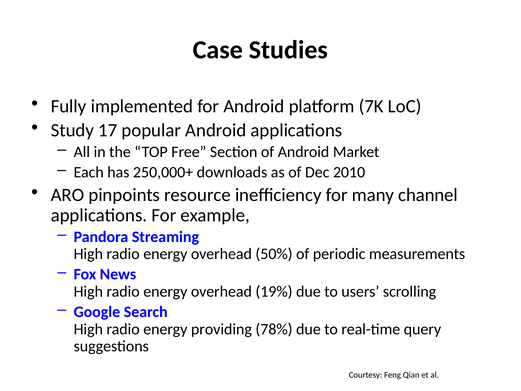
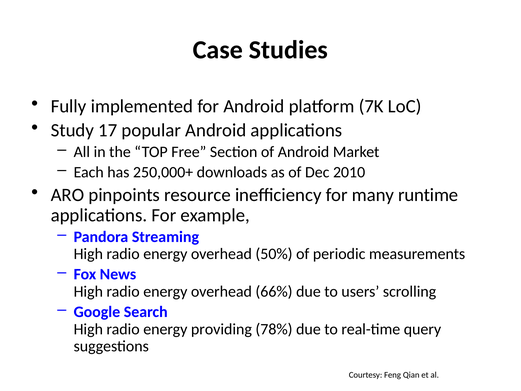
channel: channel -> runtime (428, 195)
19%: 19% -> 66% (274, 291)
